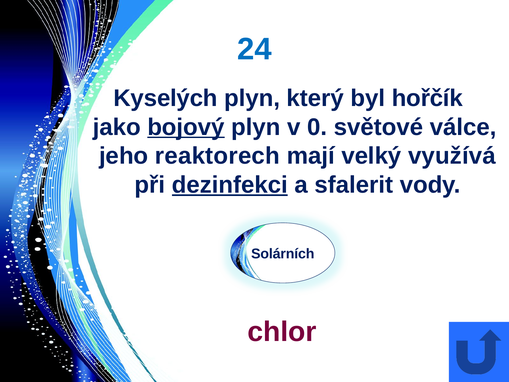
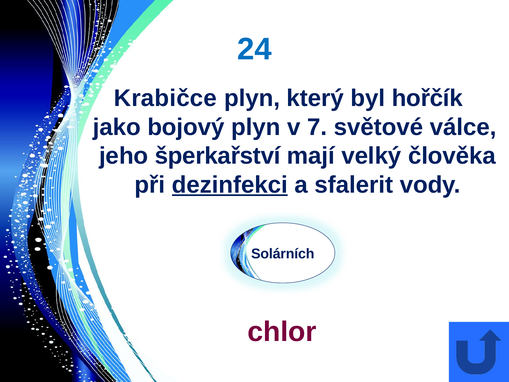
Kyselých: Kyselých -> Krabičce (165, 98)
bojový underline: present -> none (186, 127)
0: 0 -> 7 (317, 127)
reaktorech: reaktorech -> šperkařství (218, 156)
využívá: využívá -> člověka (452, 156)
